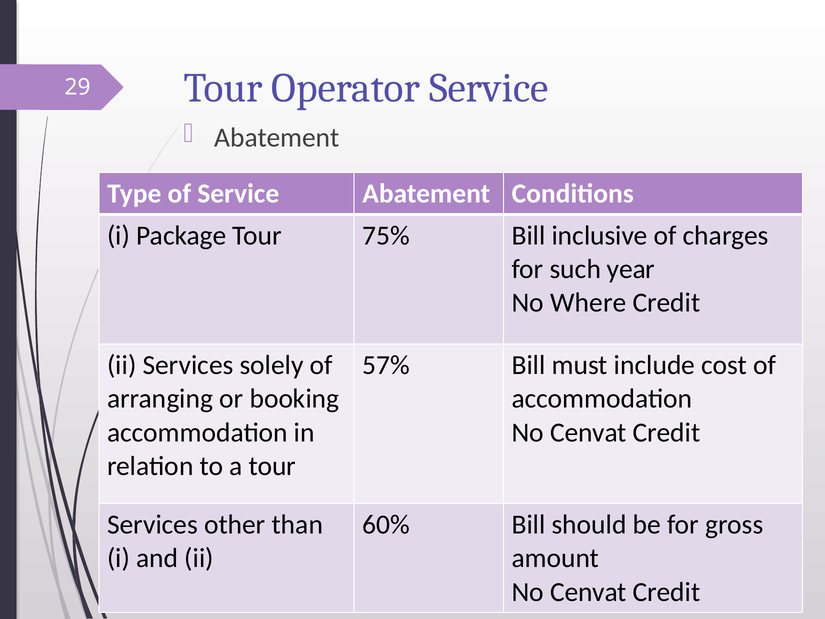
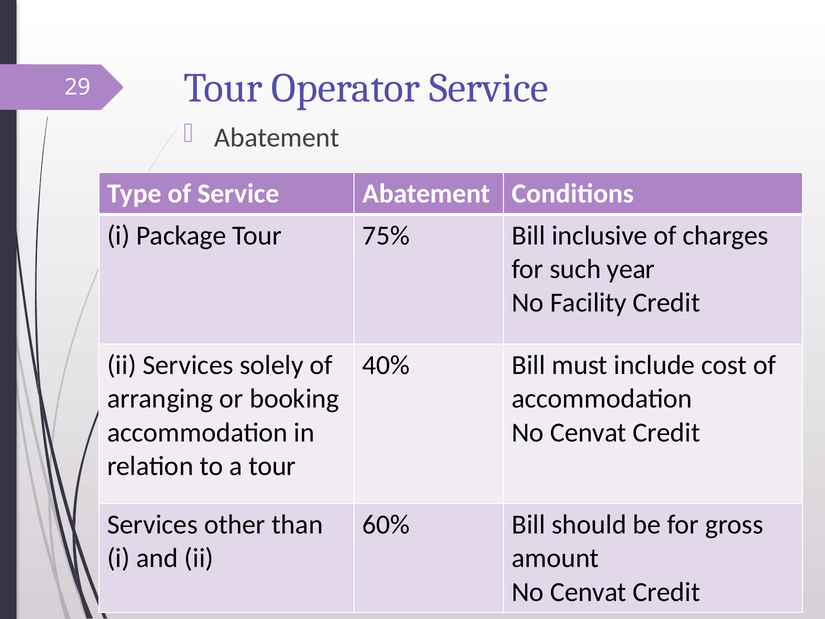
Where: Where -> Facility (588, 303)
57%: 57% -> 40% (386, 365)
